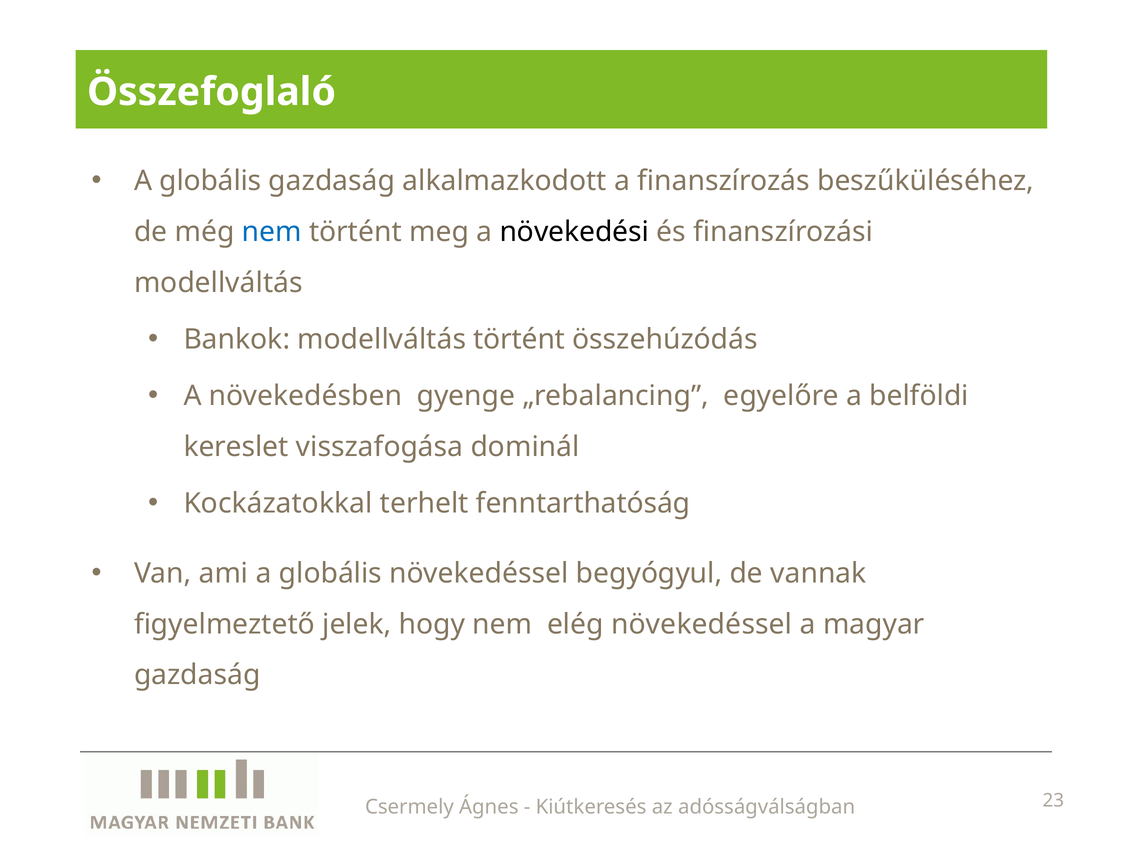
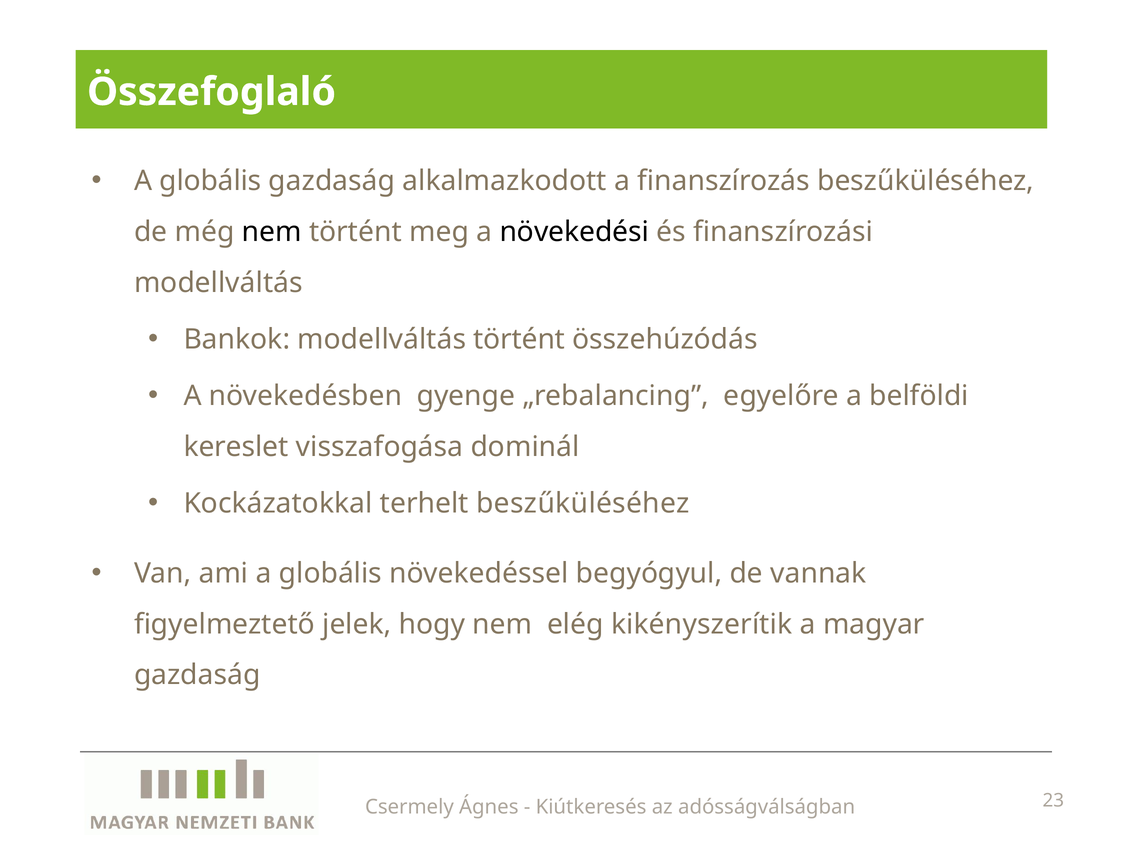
nem colour: blue -> black (272, 232)
terhelt fenntarthatóság: fenntarthatóság -> beszűküléséhez (583, 503)
elég növekedéssel: növekedéssel -> kikényszerítik (702, 624)
